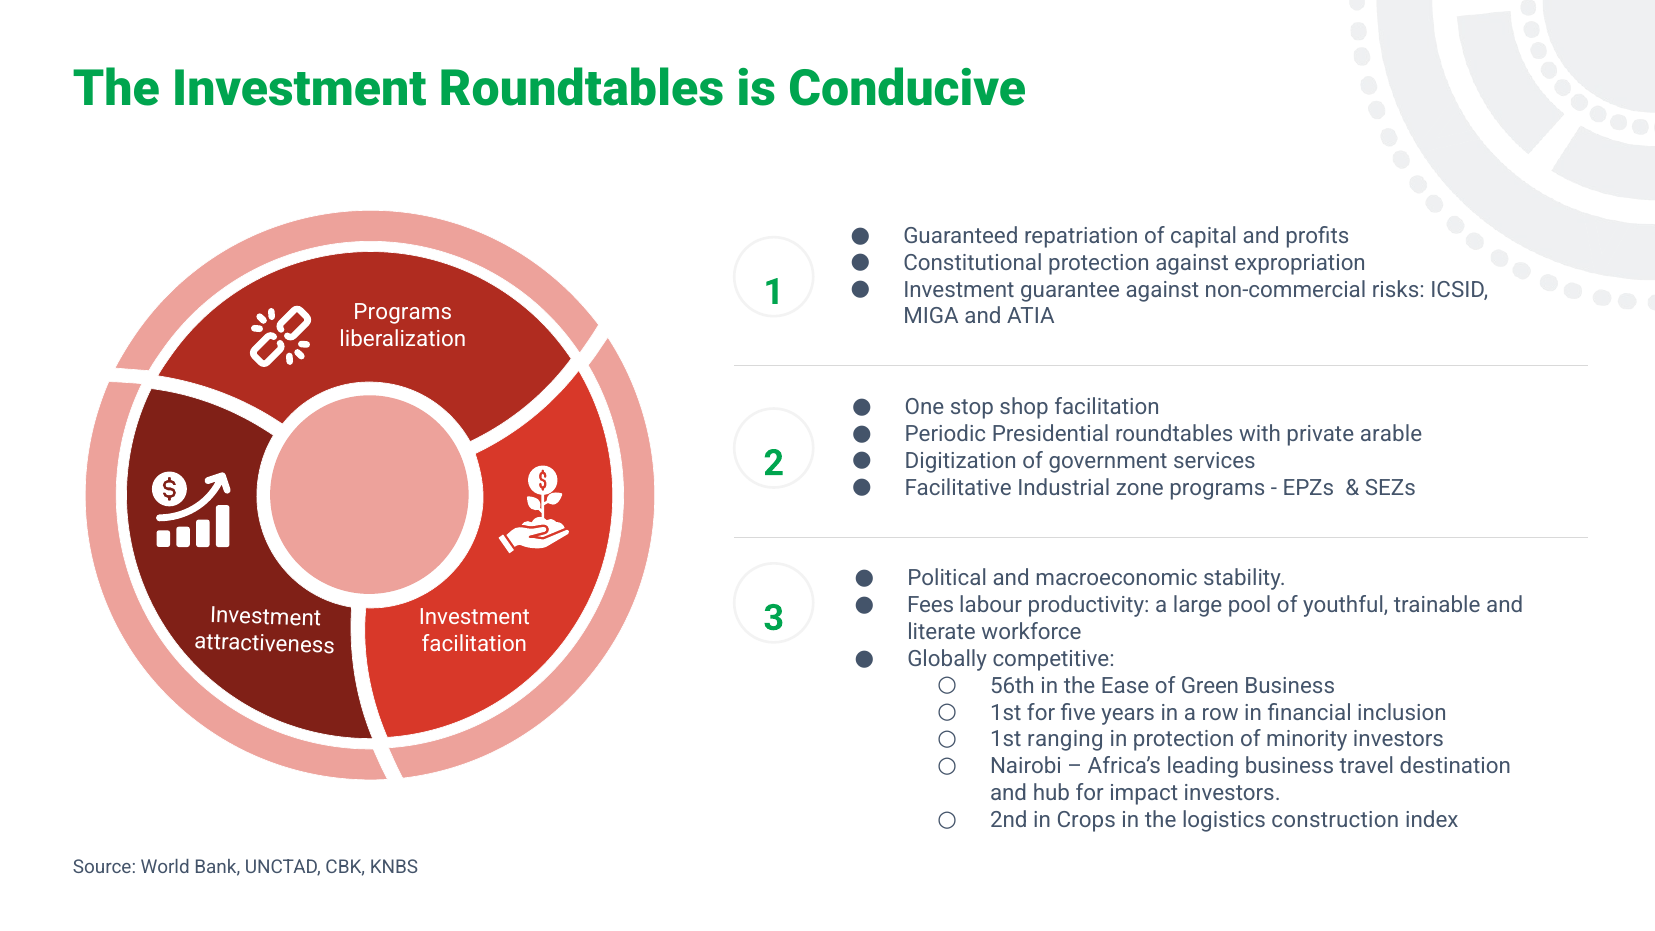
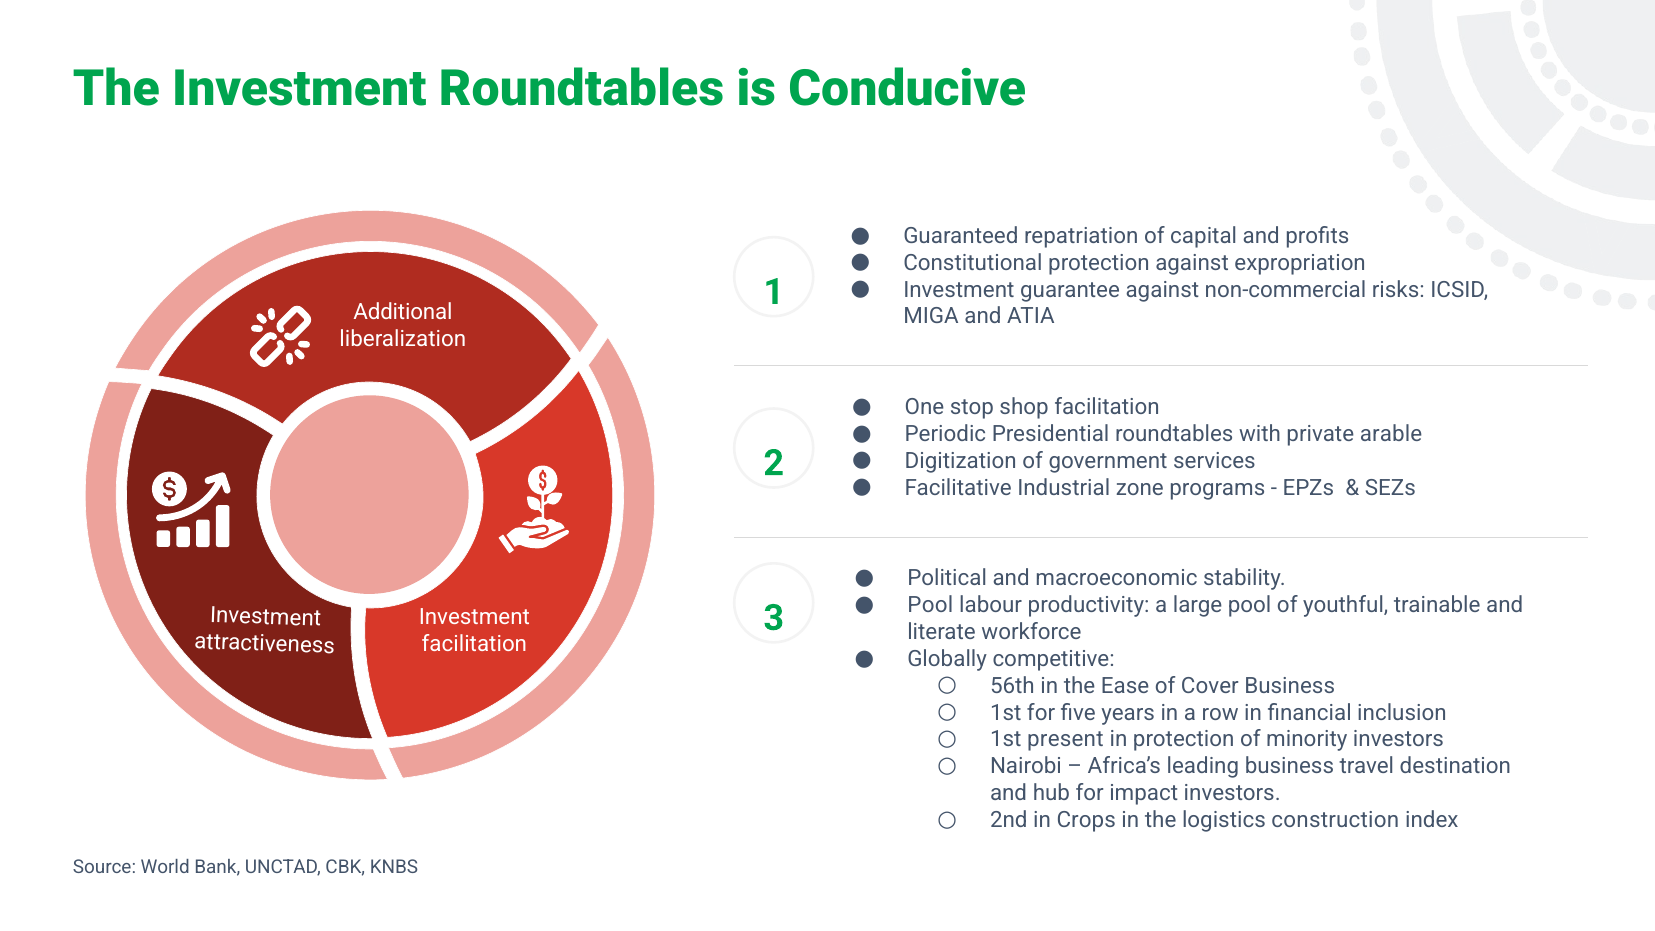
Programs: Programs -> Additional (403, 313)
Fees: Fees -> Pool (930, 605)
Green: Green -> Cover (1210, 686)
ranging: ranging -> present (1065, 740)
